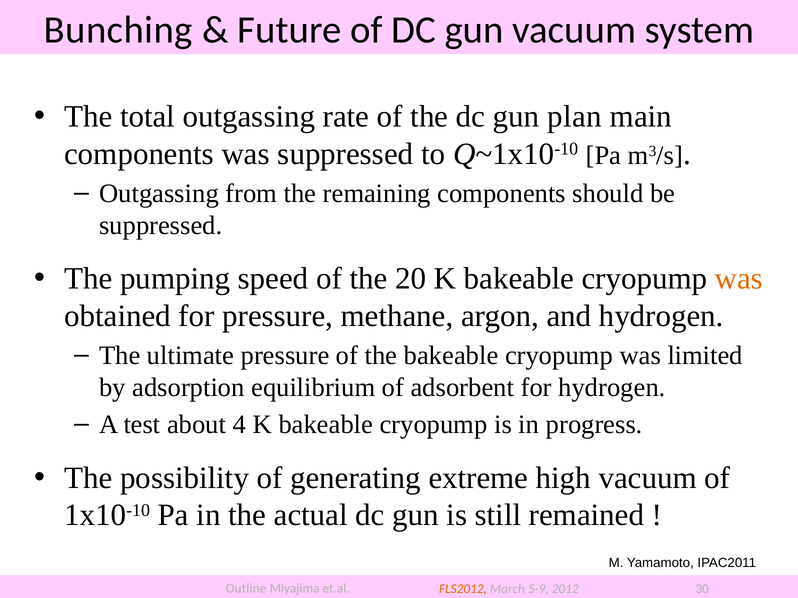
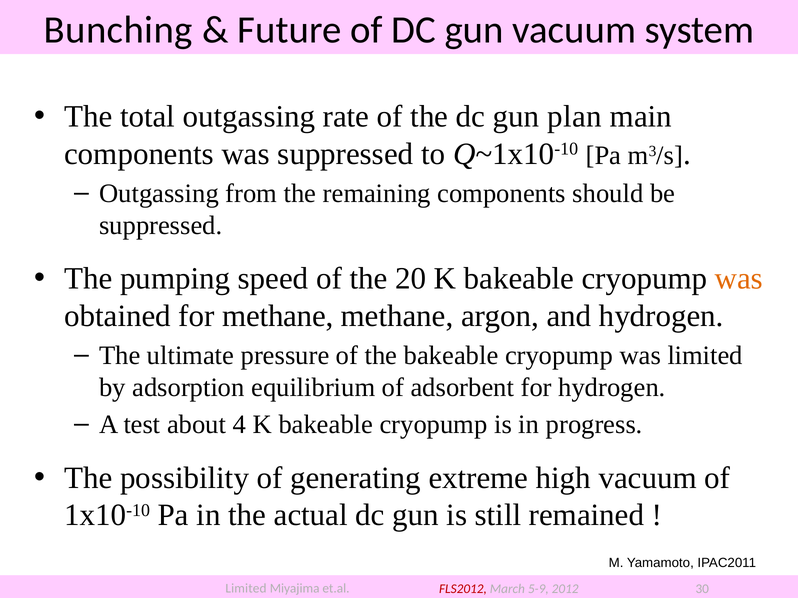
for pressure: pressure -> methane (278, 316)
Outline: Outline -> Limited (246, 589)
FLS2012 colour: orange -> red (463, 589)
